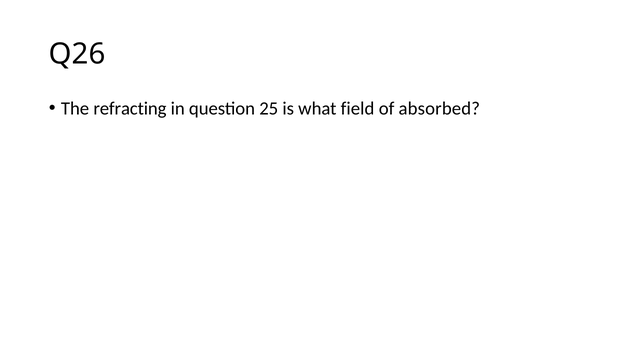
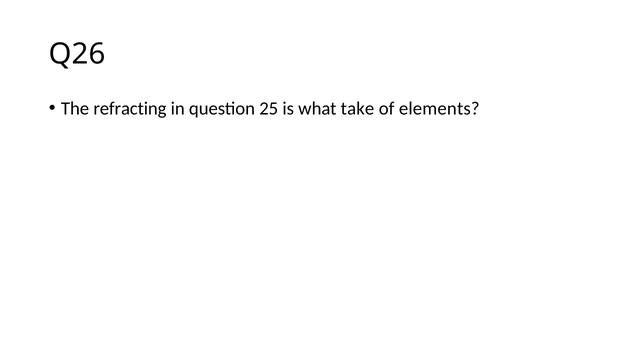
field: field -> take (358, 109)
absorbed: absorbed -> elements (439, 109)
